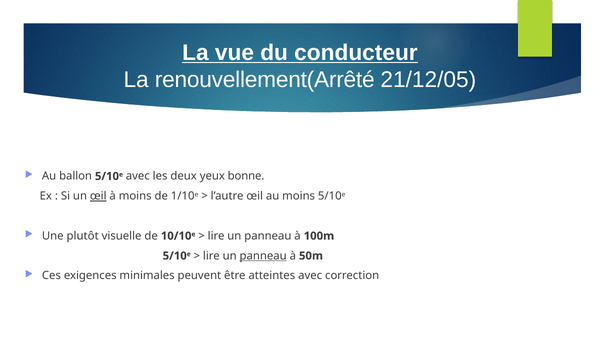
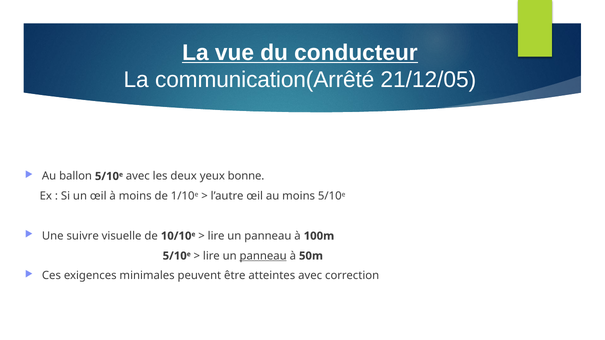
renouvellement(Arrêté: renouvellement(Arrêté -> communication(Arrêté (265, 80)
œil underline: present -> none (98, 196)
plutôt: plutôt -> suivre (83, 236)
